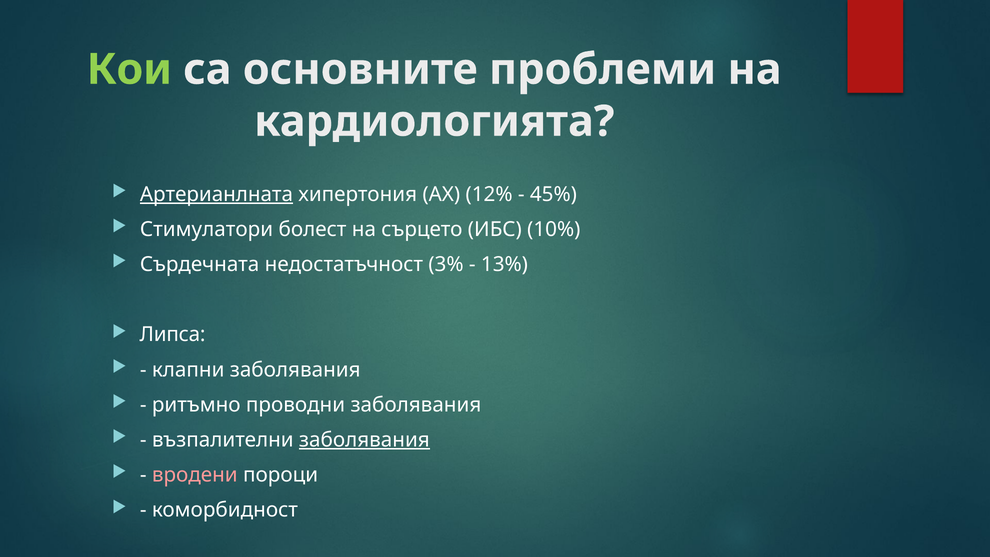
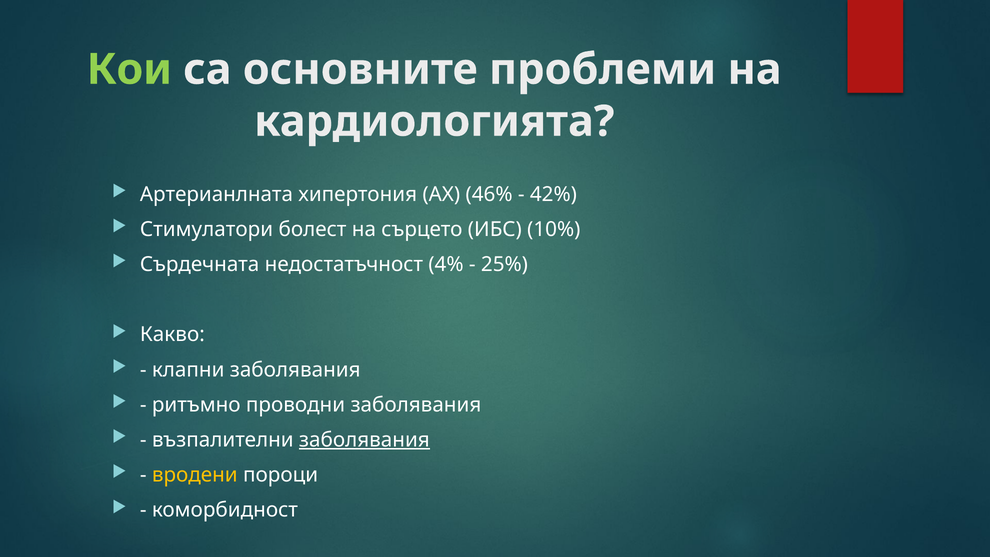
Артерианлната underline: present -> none (216, 194)
12%: 12% -> 46% (489, 194)
45%: 45% -> 42% (553, 194)
3%: 3% -> 4% (446, 264)
13%: 13% -> 25% (504, 264)
Липса: Липса -> Какво (172, 335)
вродени colour: pink -> yellow (195, 475)
